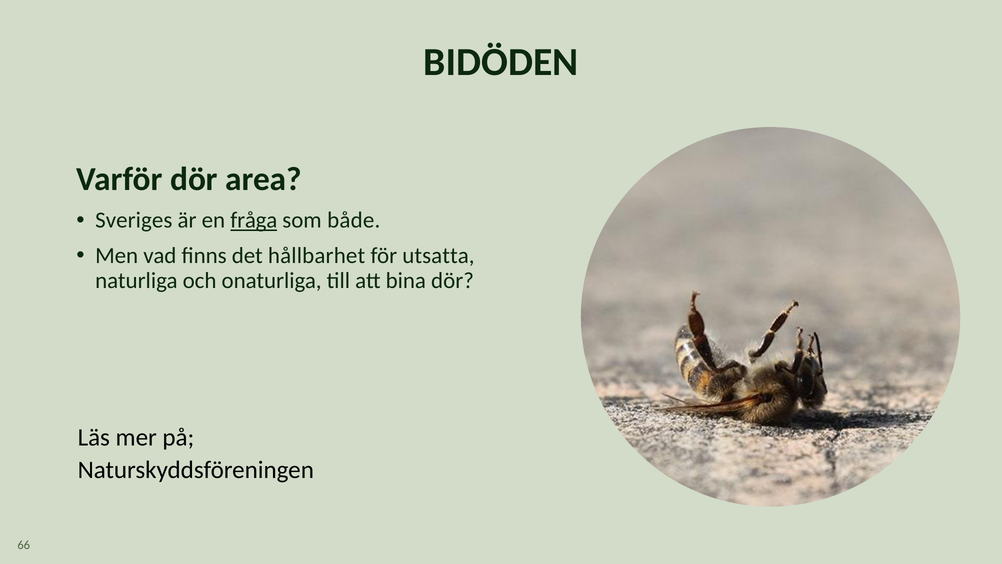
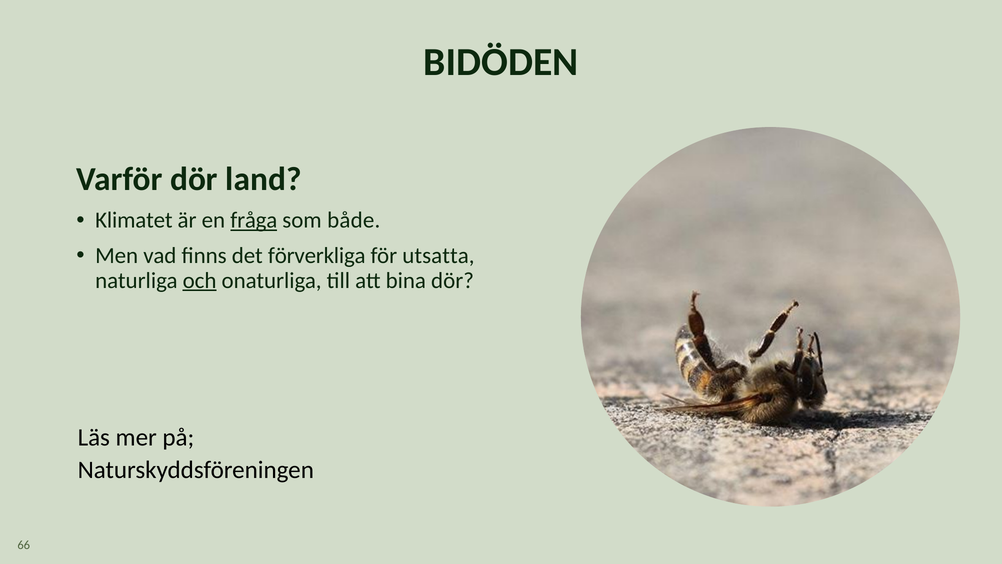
area: area -> land (263, 179)
Sveriges: Sveriges -> Klimatet (134, 220)
hållbarhet: hållbarhet -> förverkliga (317, 255)
och underline: none -> present (200, 280)
